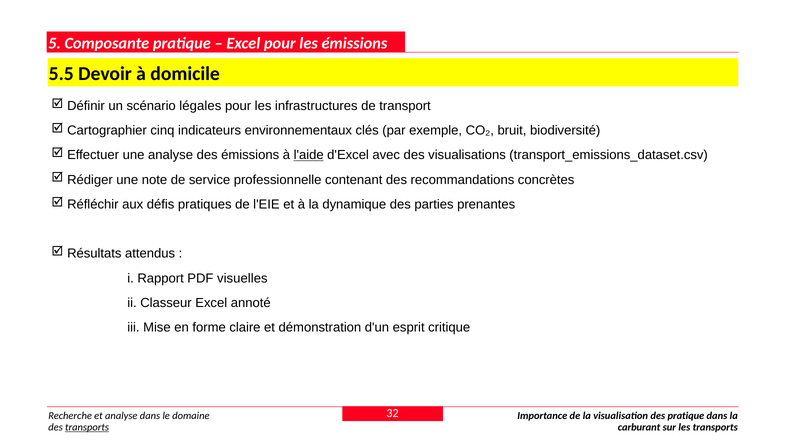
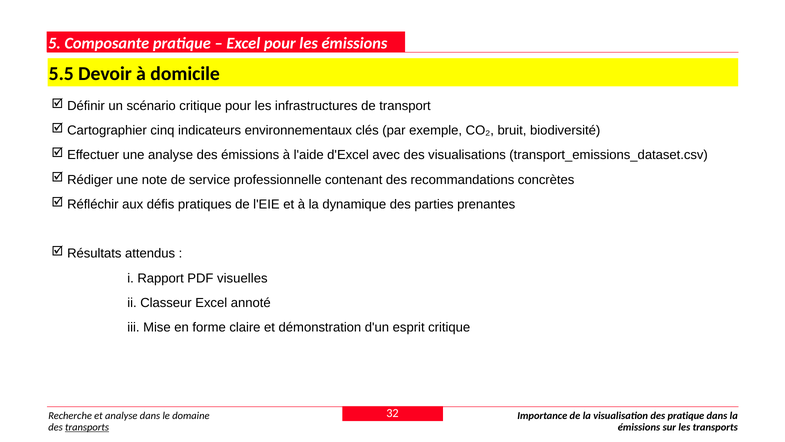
scénario légales: légales -> critique (200, 106)
l'aide underline: present -> none (309, 155)
carburant: carburant -> émissions (639, 427)
